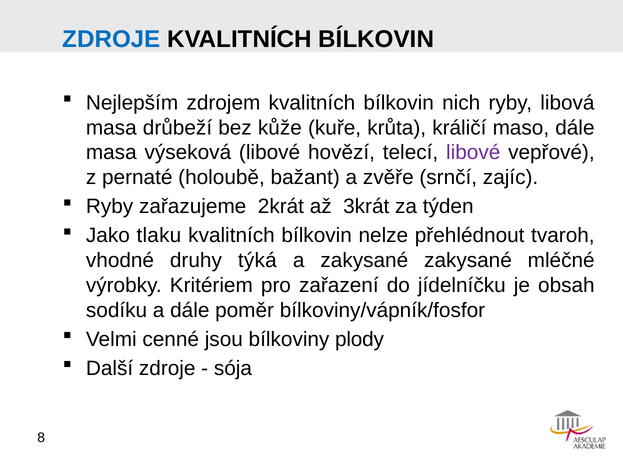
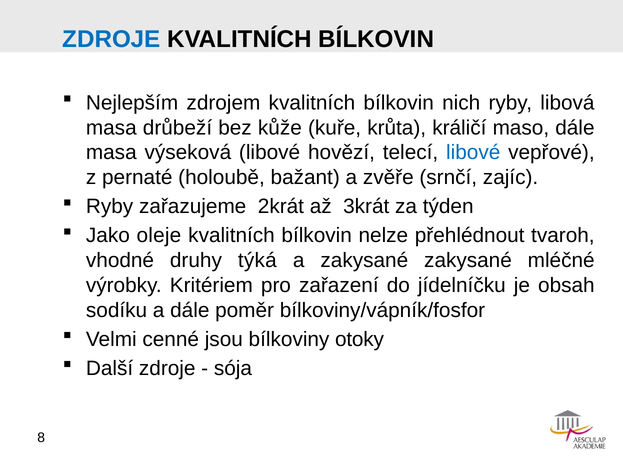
libové colour: purple -> blue (473, 153)
tlaku: tlaku -> oleje (159, 236)
plody: plody -> otoky (359, 340)
